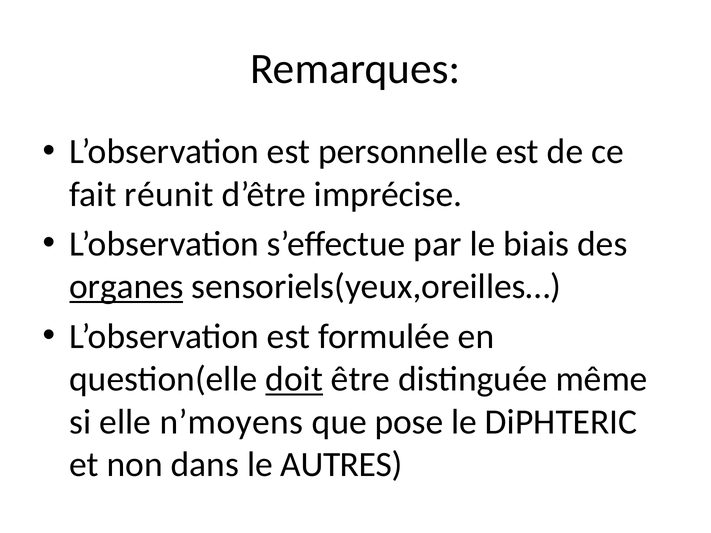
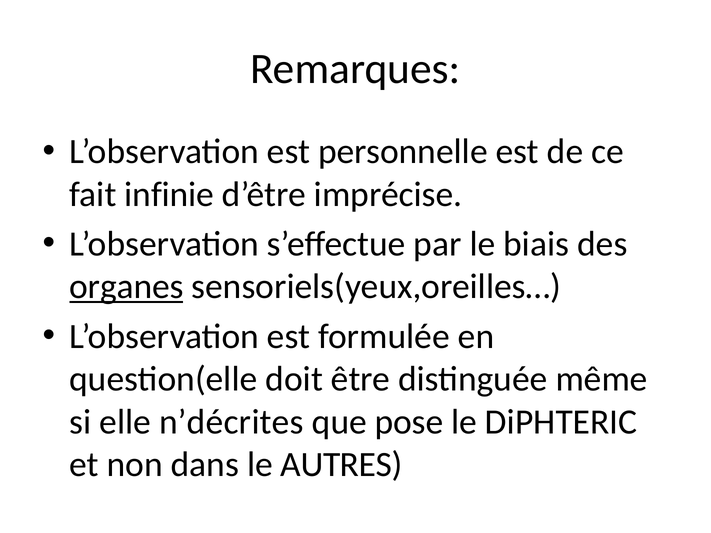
réunit: réunit -> infinie (169, 194)
doit underline: present -> none (294, 379)
n’moyens: n’moyens -> n’décrites (231, 422)
